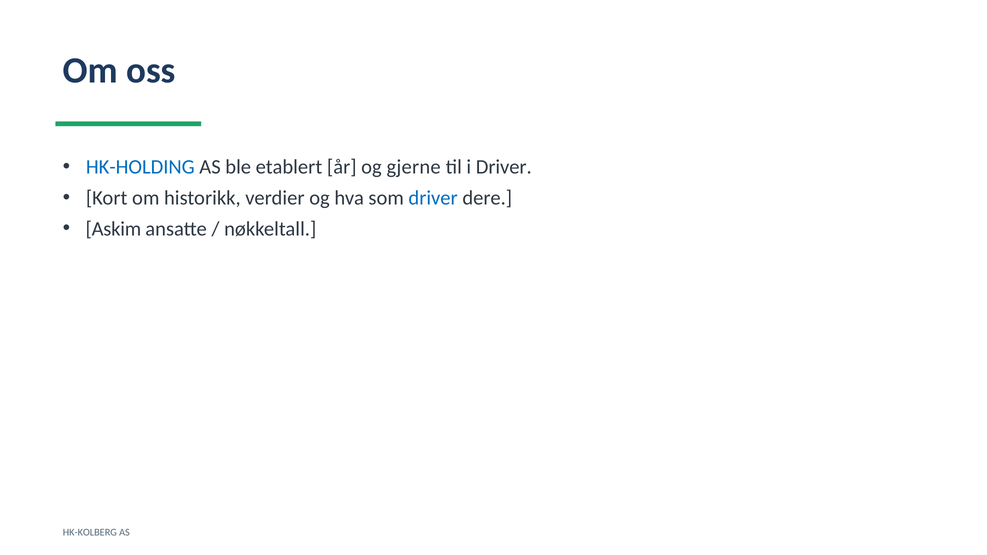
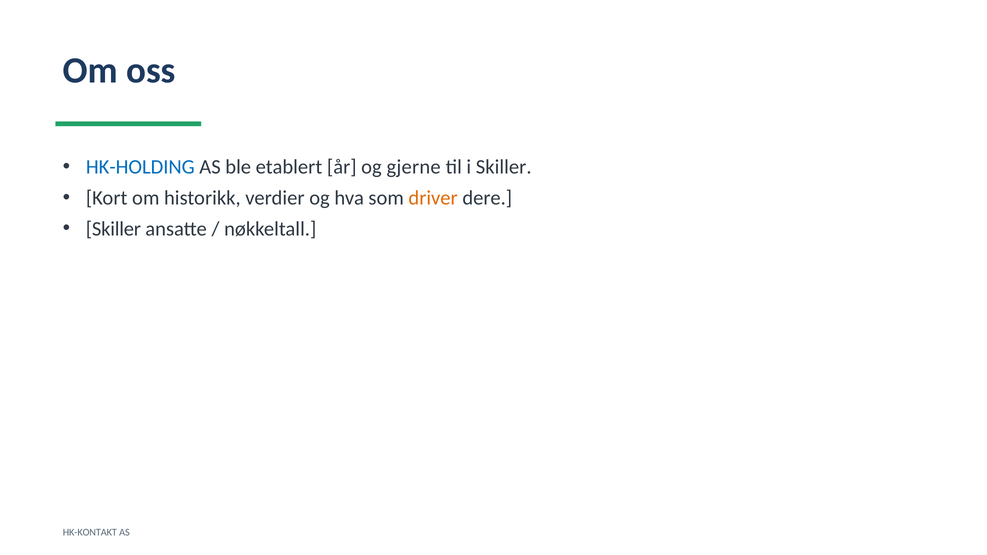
i Driver: Driver -> Skiller (504, 167)
driver colour: blue -> orange (433, 198)
Askim: Askim -> Skiller (113, 229)
HK-KOLBERG: HK-KOLBERG -> HK-KONTAKT (90, 533)
